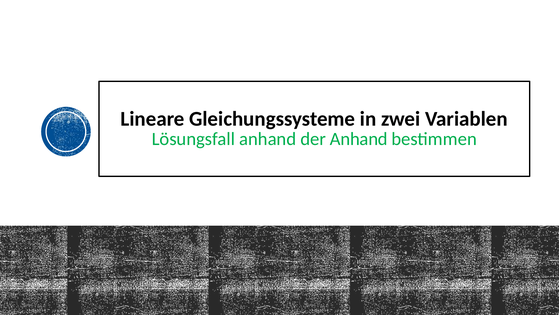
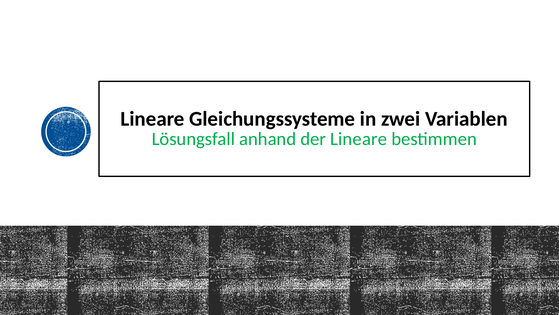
der Anhand: Anhand -> Lineare (359, 139)
